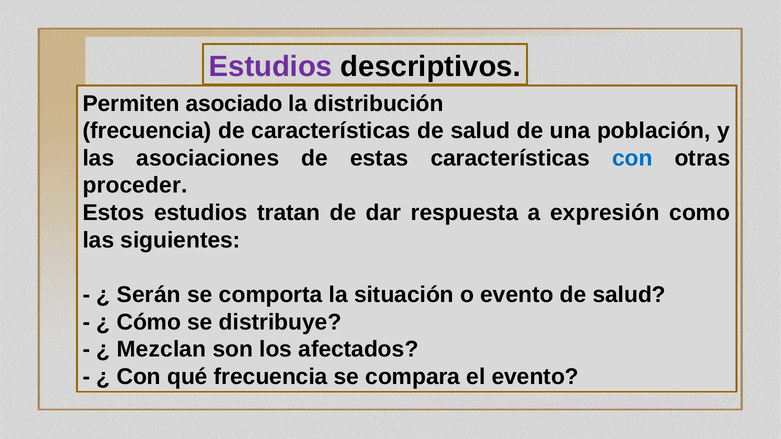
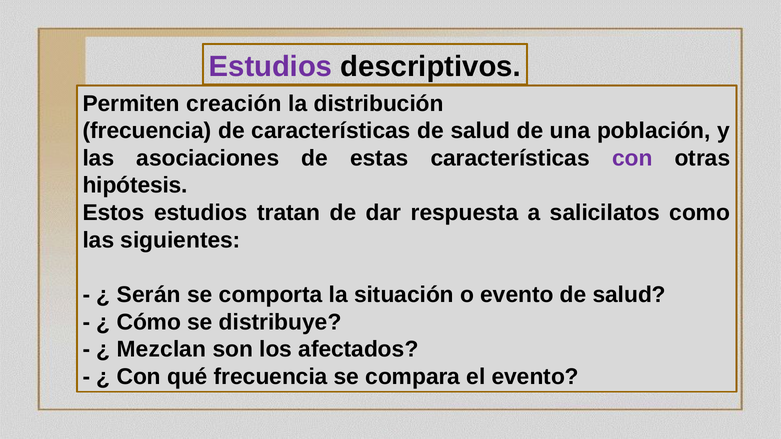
asociado: asociado -> creación (234, 104)
con colour: blue -> purple (632, 158)
proceder: proceder -> hipótesis (135, 186)
expresión: expresión -> salicilatos (605, 213)
